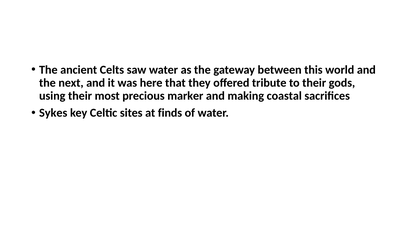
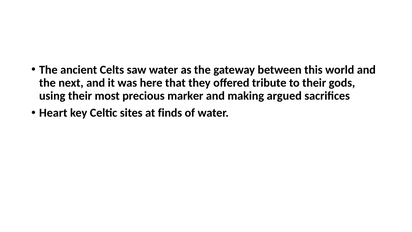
coastal: coastal -> argued (284, 96)
Sykes: Sykes -> Heart (53, 113)
